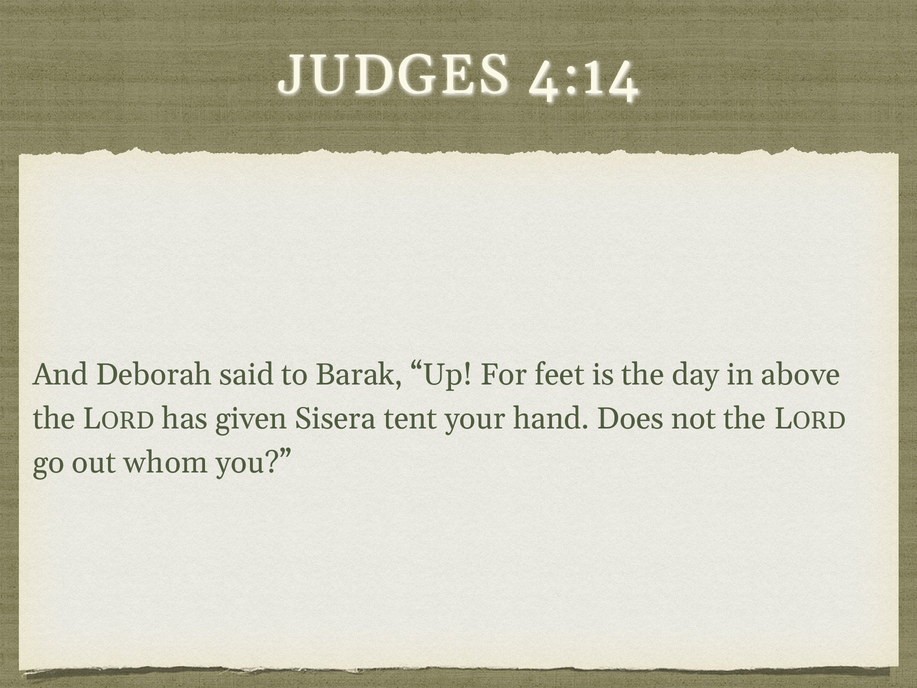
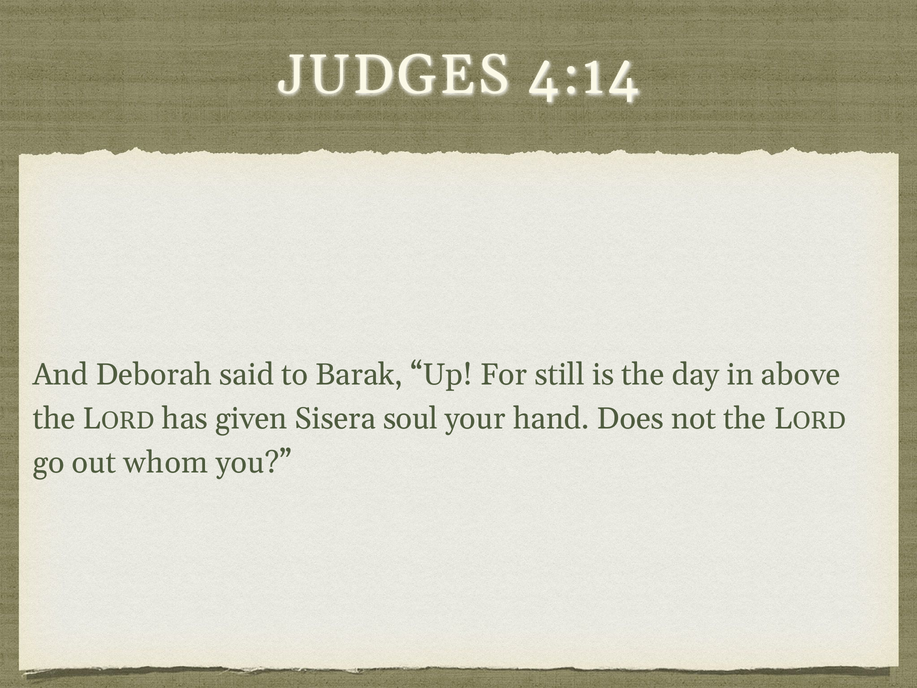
feet: feet -> still (560, 375)
tent: tent -> soul (411, 418)
